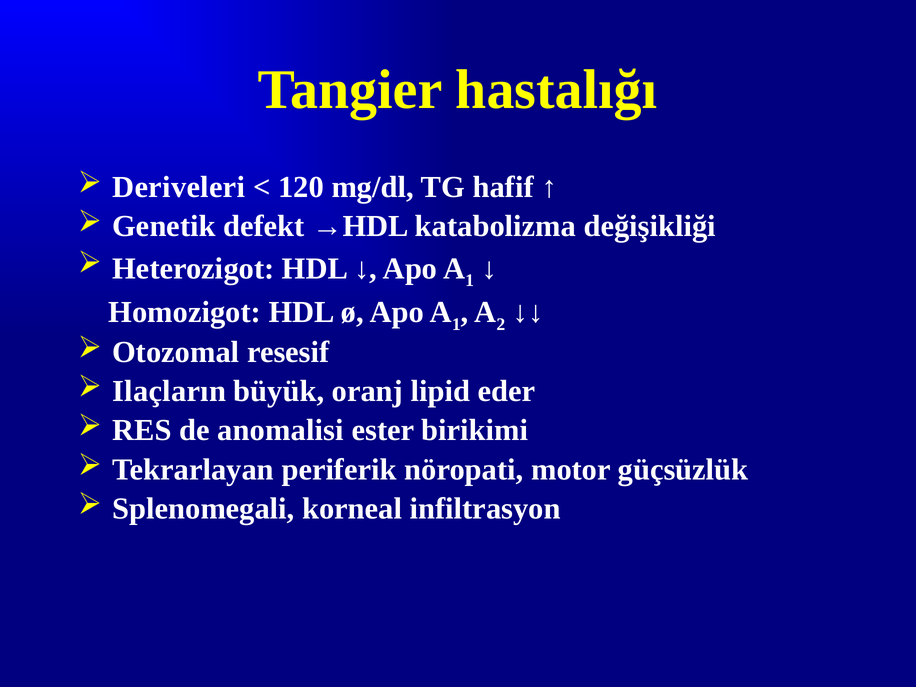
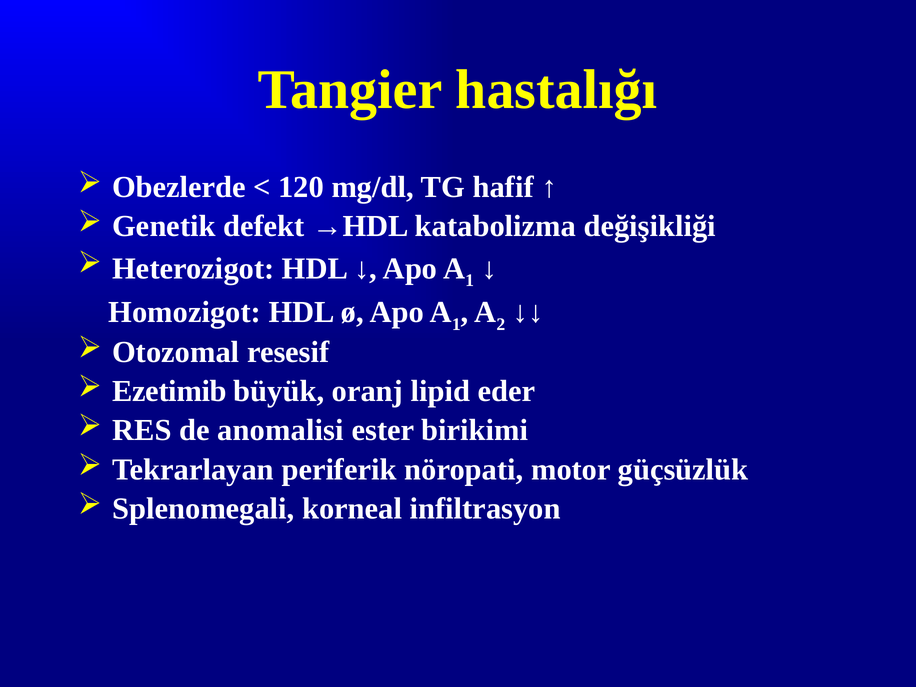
Deriveleri: Deriveleri -> Obezlerde (179, 187)
Ilaçların: Ilaçların -> Ezetimib (169, 391)
